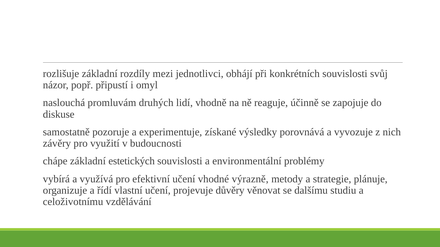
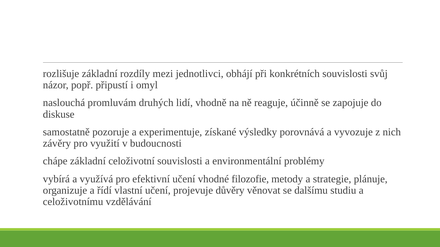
estetických: estetických -> celoživotní (132, 161)
výrazně: výrazně -> filozofie (250, 179)
